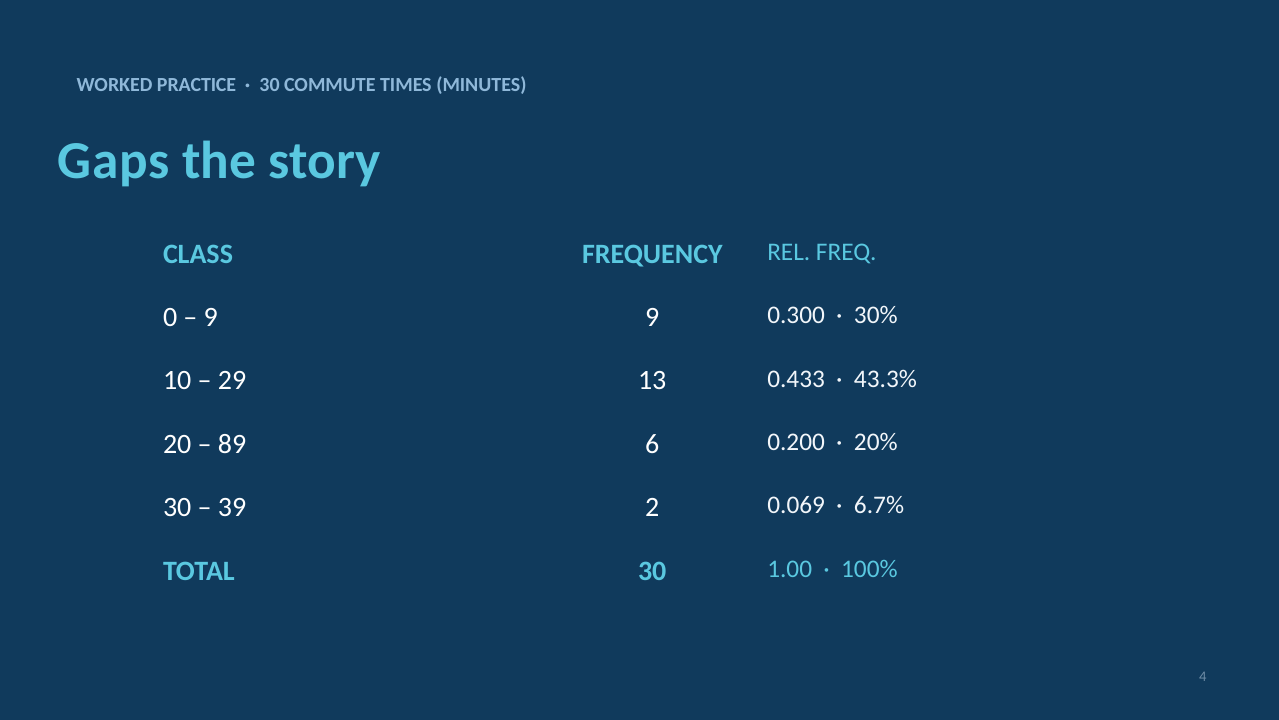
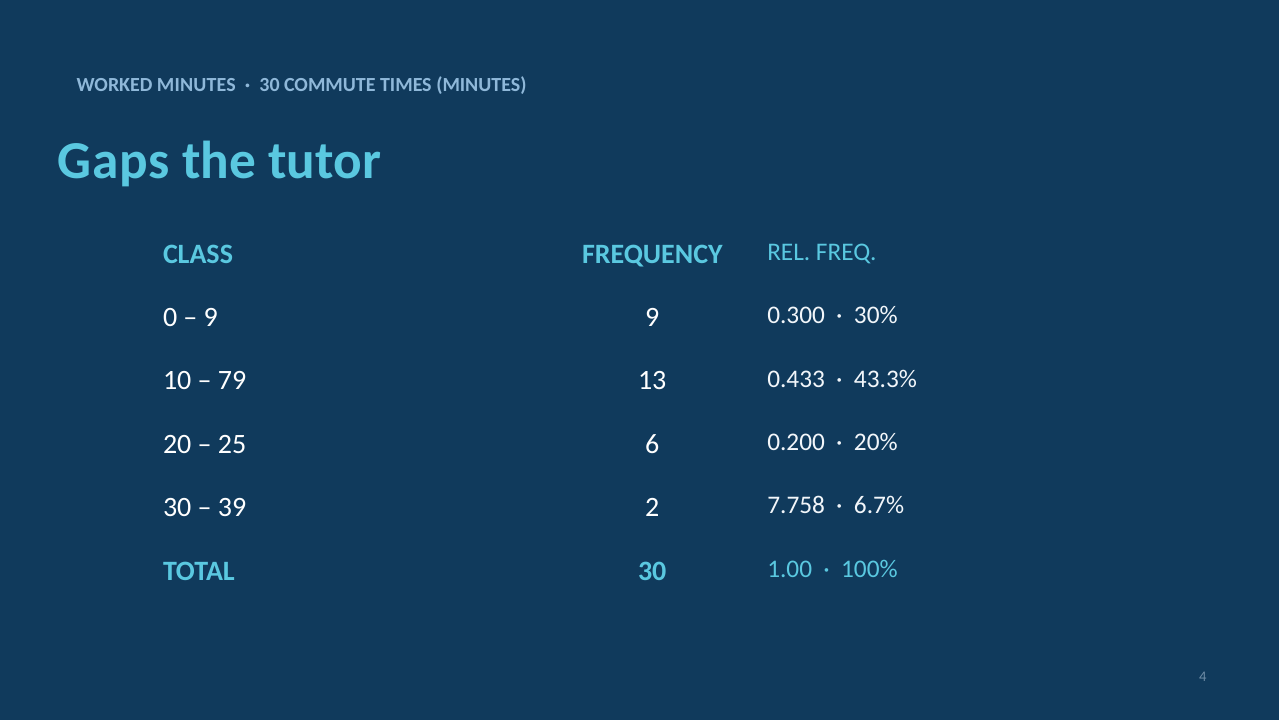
WORKED PRACTICE: PRACTICE -> MINUTES (196, 85)
story: story -> tutor (325, 160)
29: 29 -> 79 (232, 380)
89: 89 -> 25 (232, 444)
0.069: 0.069 -> 7.758 (796, 505)
